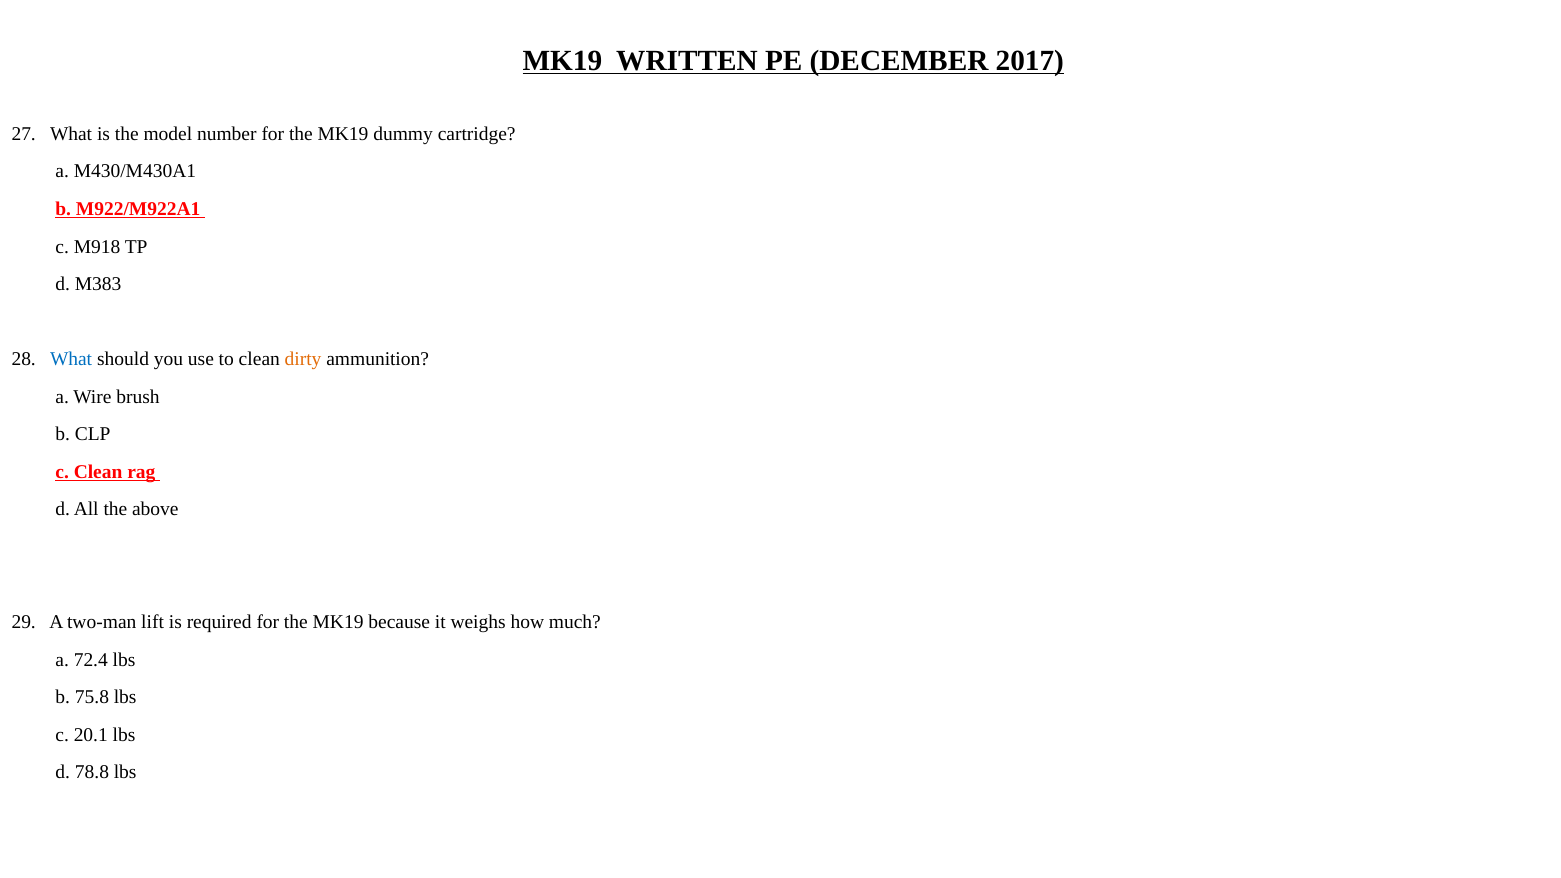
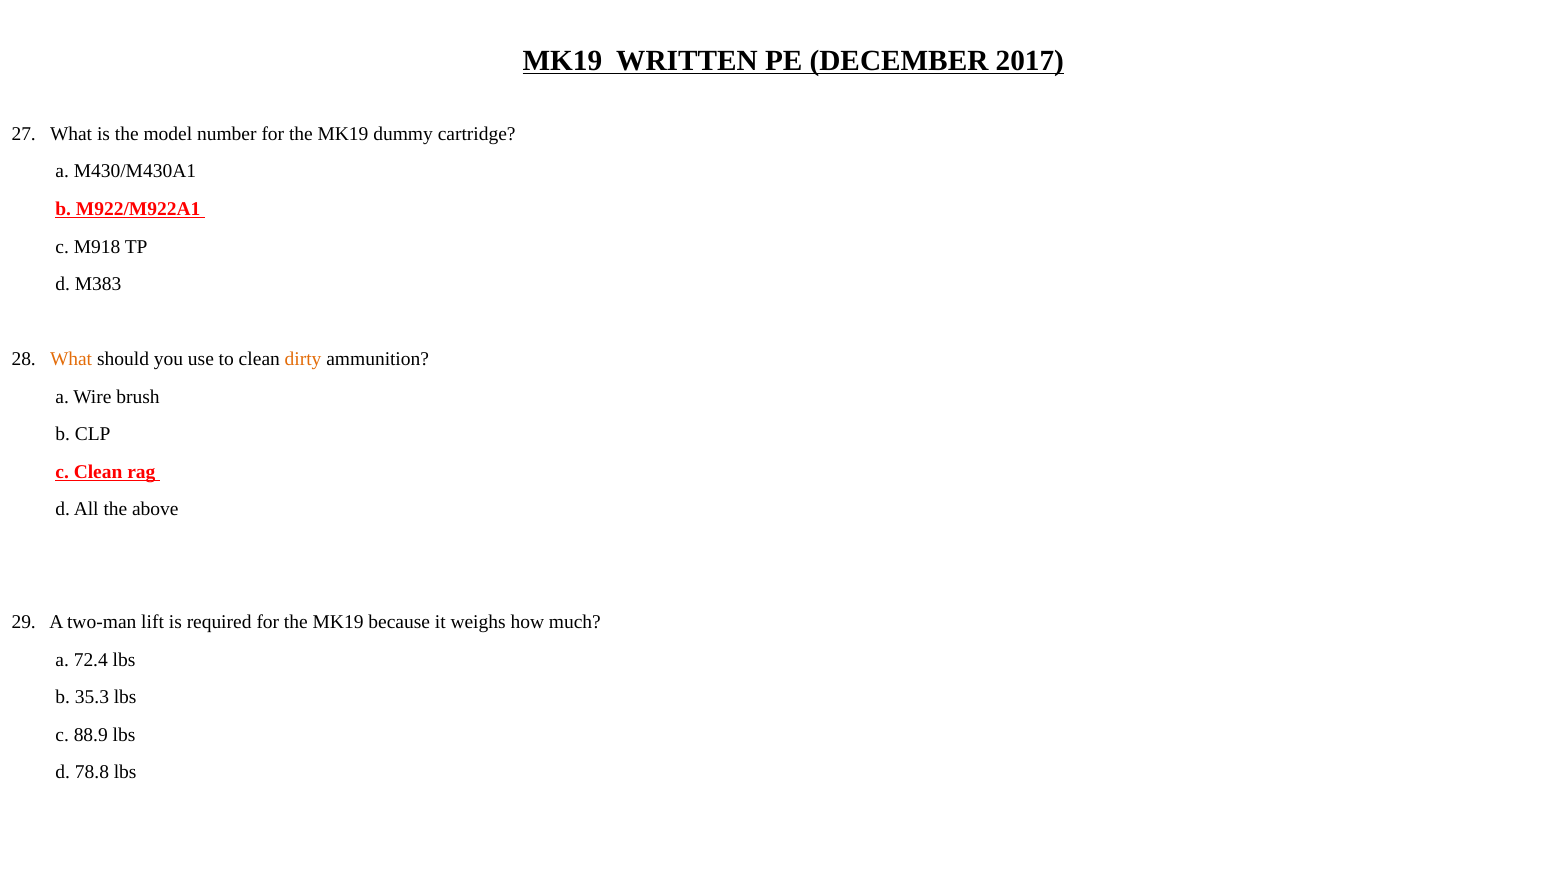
What colour: blue -> orange (71, 359)
75.8: 75.8 -> 35.3 (92, 697)
20.1: 20.1 -> 88.9 (91, 735)
